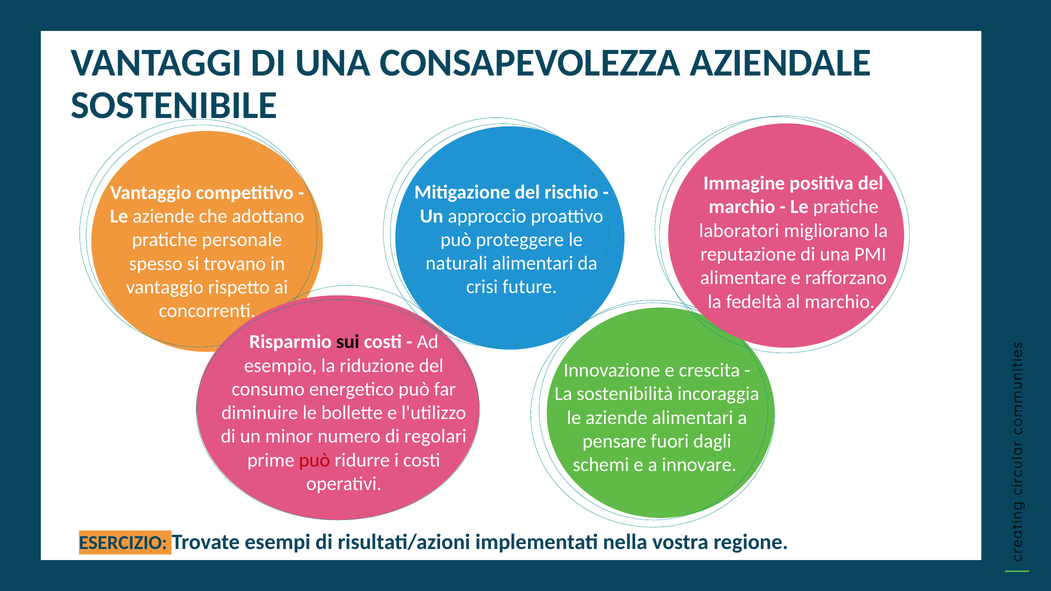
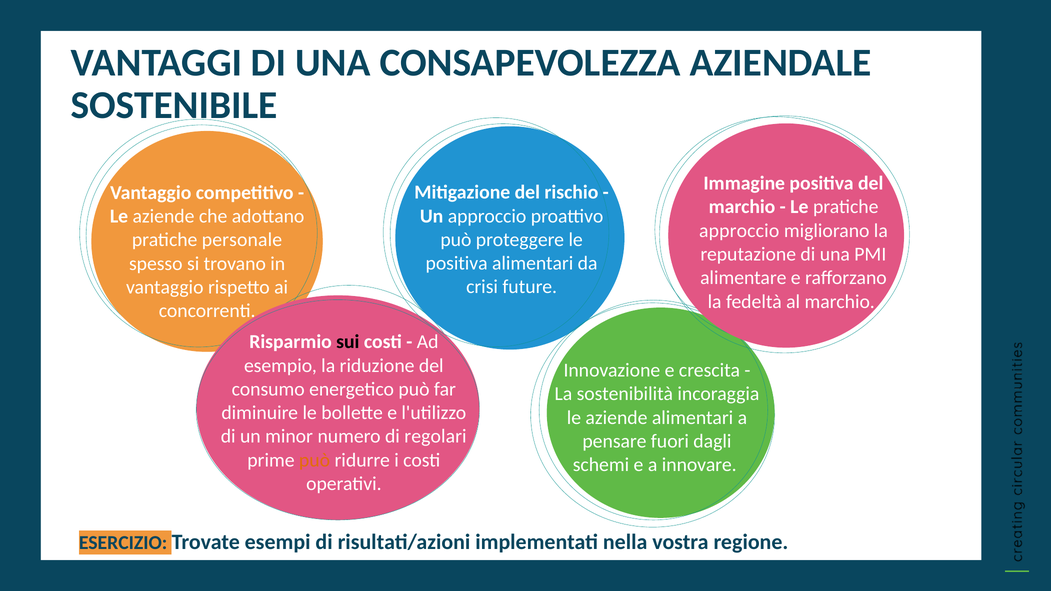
laboratori: laboratori -> approccio (739, 231)
naturali: naturali -> positiva (457, 263)
può colour: red -> orange (315, 460)
